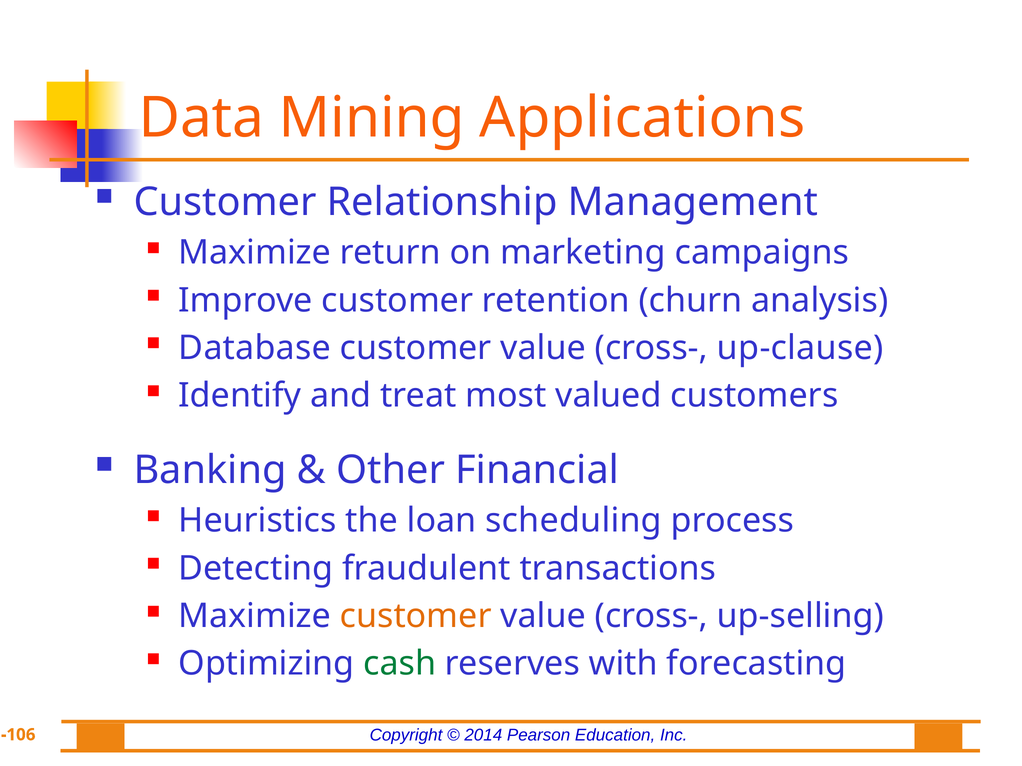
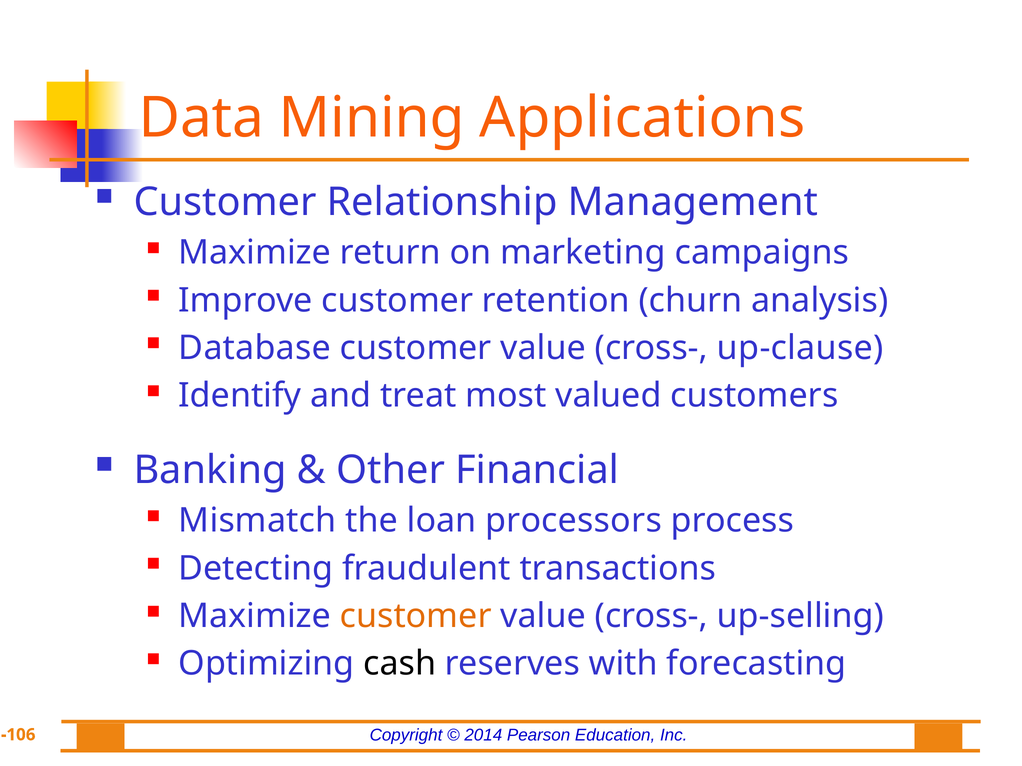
Heuristics: Heuristics -> Mismatch (257, 521)
scheduling: scheduling -> processors (573, 521)
cash colour: green -> black (400, 664)
